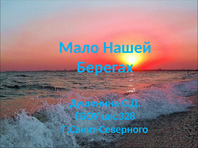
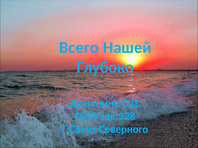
Мало: Мало -> Всего (79, 48)
Берегах: Берегах -> Глубоко (105, 67)
